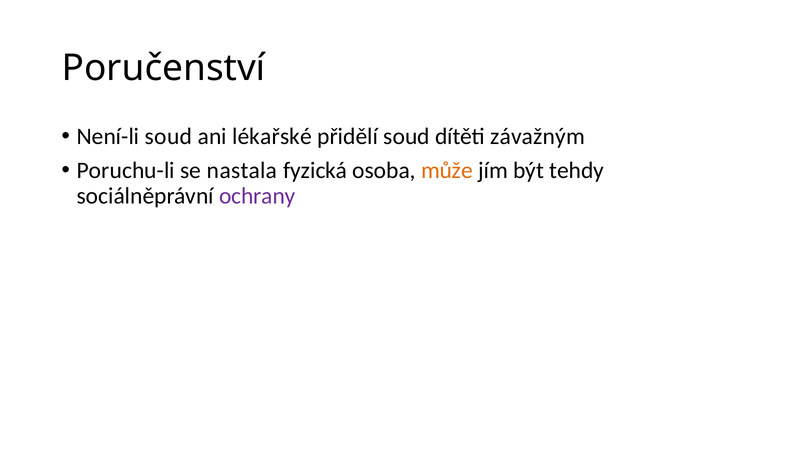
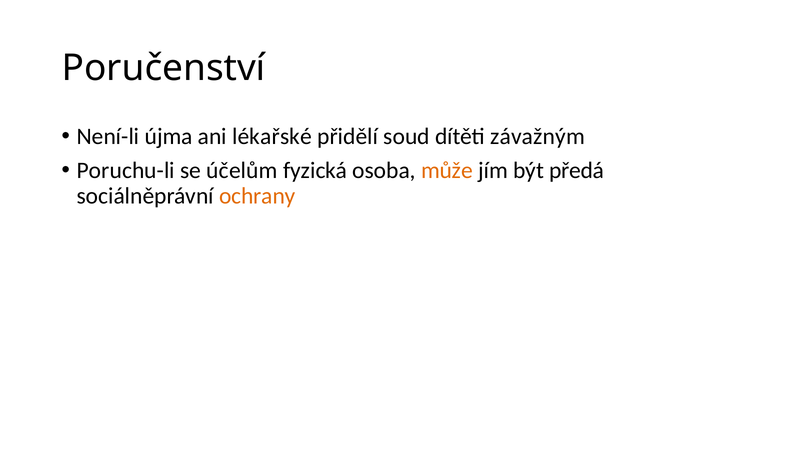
Není-li soud: soud -> újma (169, 137)
nastala: nastala -> účelům (242, 170)
tehdy: tehdy -> předá (577, 170)
ochrany colour: purple -> orange (257, 196)
